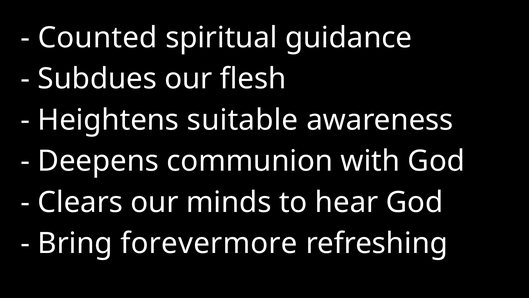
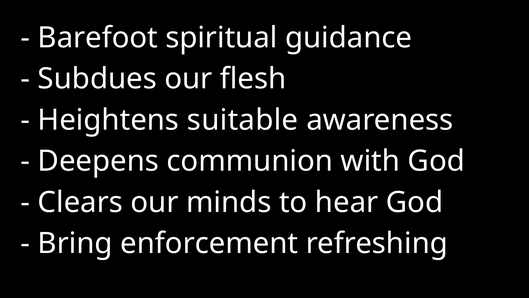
Counted: Counted -> Barefoot (98, 38)
forevermore: forevermore -> enforcement (209, 243)
